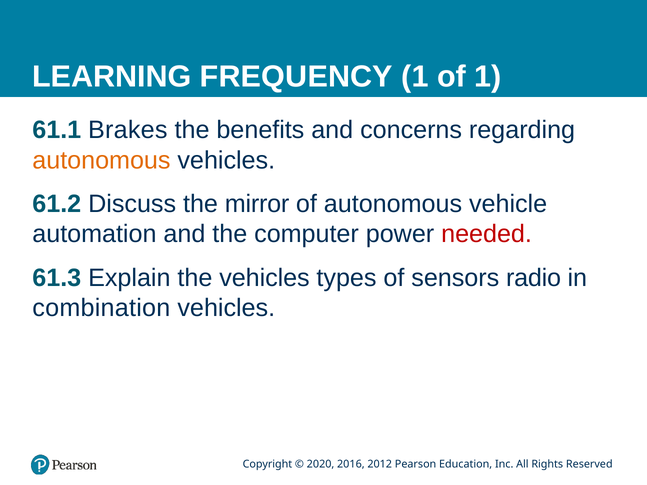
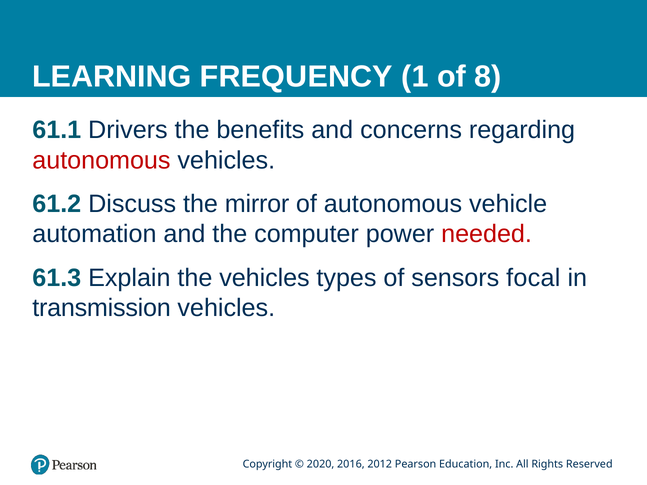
of 1: 1 -> 8 (488, 77)
Brakes: Brakes -> Drivers (128, 130)
autonomous colour: orange -> red (101, 160)
radio: radio -> focal (533, 278)
combination: combination -> transmission (102, 308)
